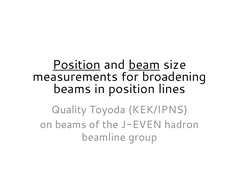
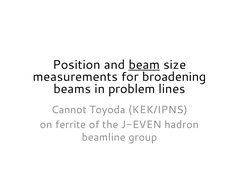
Position underline: present -> none (77, 65)
in position: position -> problem (132, 89)
Quality: Quality -> Cannot (69, 110)
on beams: beams -> ferrite (71, 125)
